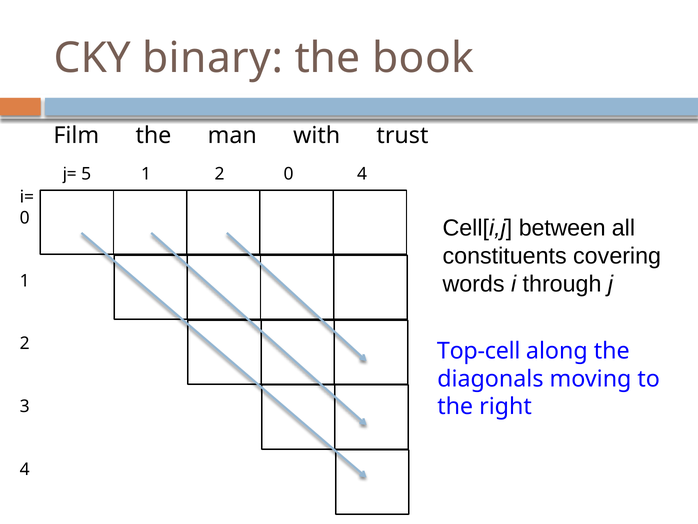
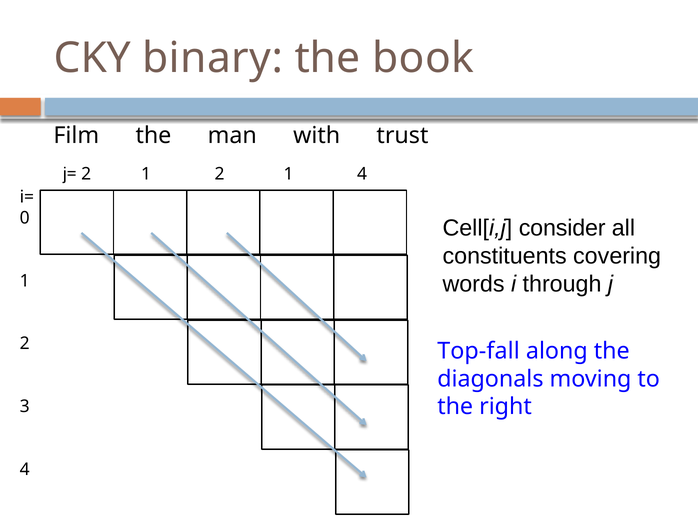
5: 5 -> 2 (86, 174)
1 2 0: 0 -> 1 (288, 174)
between: between -> consider (562, 228)
Top-cell: Top-cell -> Top-fall (479, 351)
